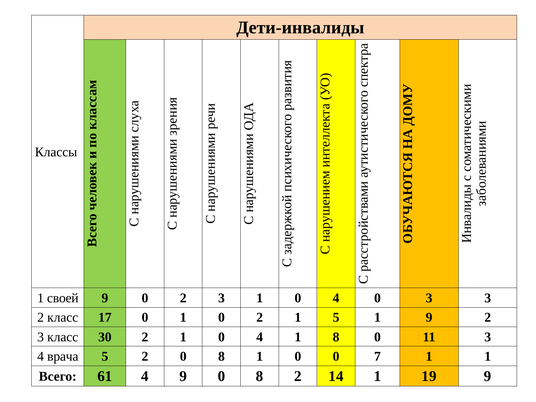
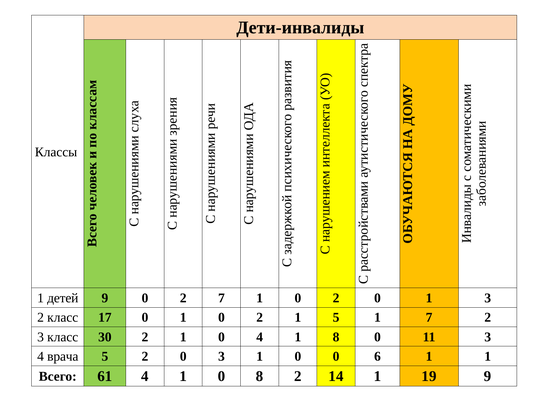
своей: своей -> детей (63, 298)
0 2 3: 3 -> 7 (221, 298)
4: 4 -> 2 (336, 298)
3: 3 -> 1 (429, 298)
1 9: 9 -> 7 (429, 318)
2 0 8: 8 -> 3 (221, 356)
7: 7 -> 6 (377, 356)
61 4 9: 9 -> 1 (183, 376)
